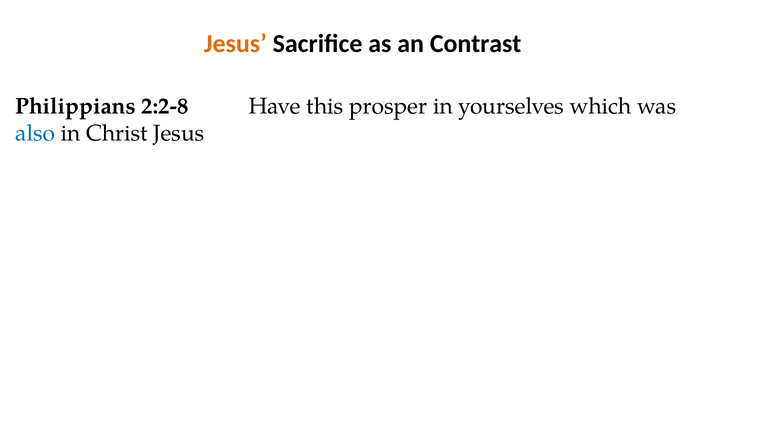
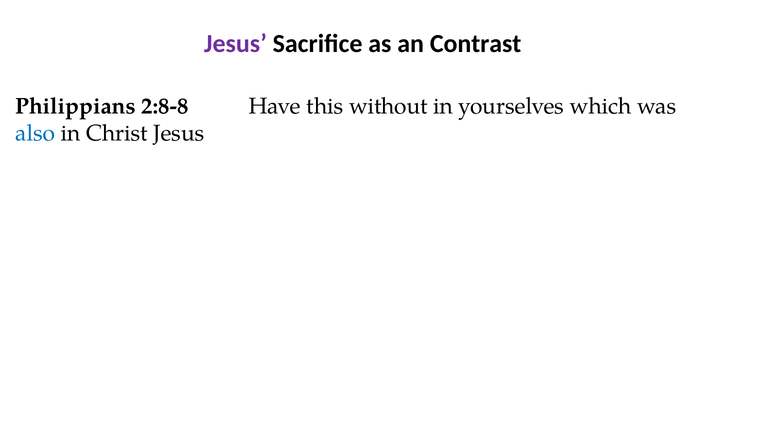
Jesus colour: orange -> purple (235, 44)
2:2-8: 2:2-8 -> 2:8-8 (165, 106)
prosper: prosper -> without (388, 106)
